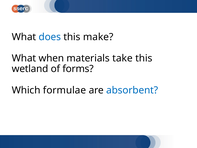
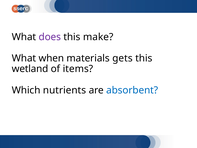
does colour: blue -> purple (50, 37)
take: take -> gets (122, 58)
forms: forms -> items (78, 69)
formulae: formulae -> nutrients (65, 90)
